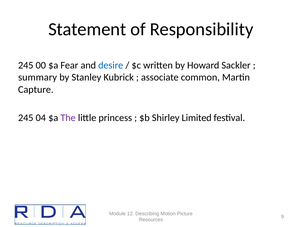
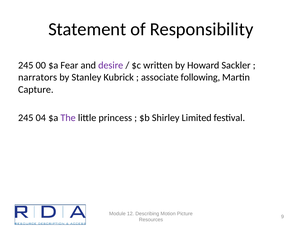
desire colour: blue -> purple (111, 65)
summary: summary -> narrators (38, 77)
common: common -> following (200, 77)
